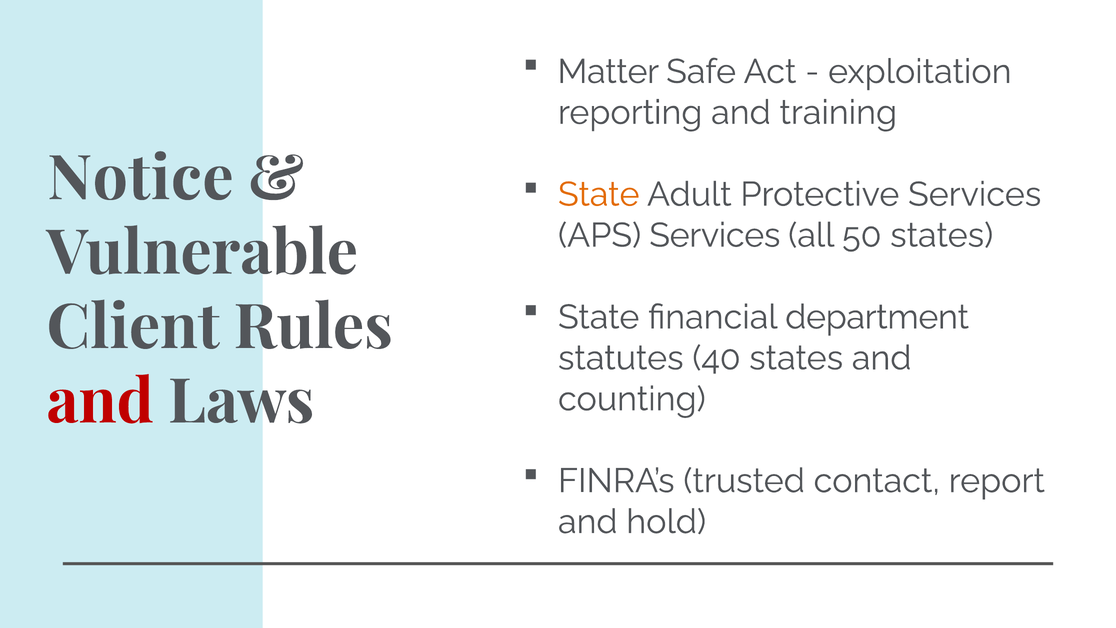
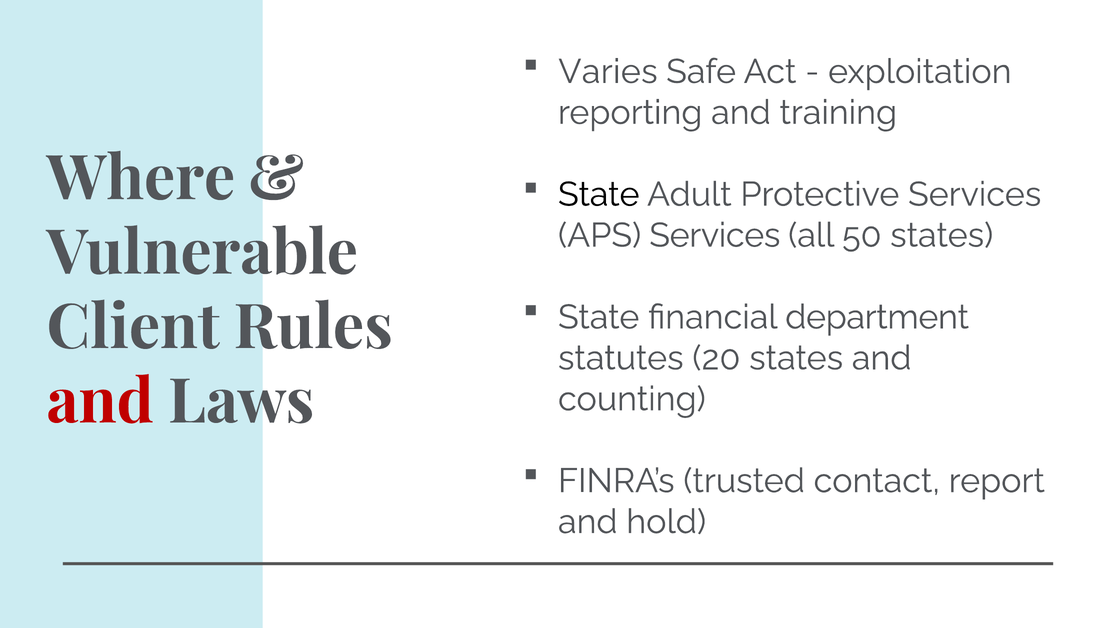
Matter: Matter -> Varies (608, 72)
Notice: Notice -> Where (141, 179)
State colour: orange -> black (599, 194)
40: 40 -> 20 (716, 358)
